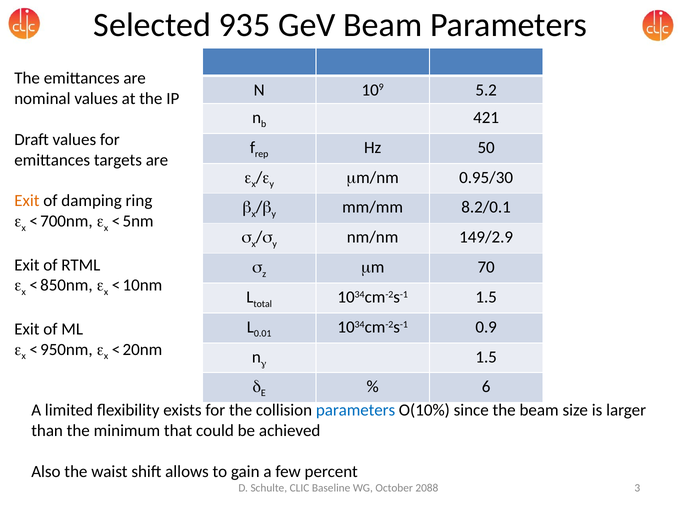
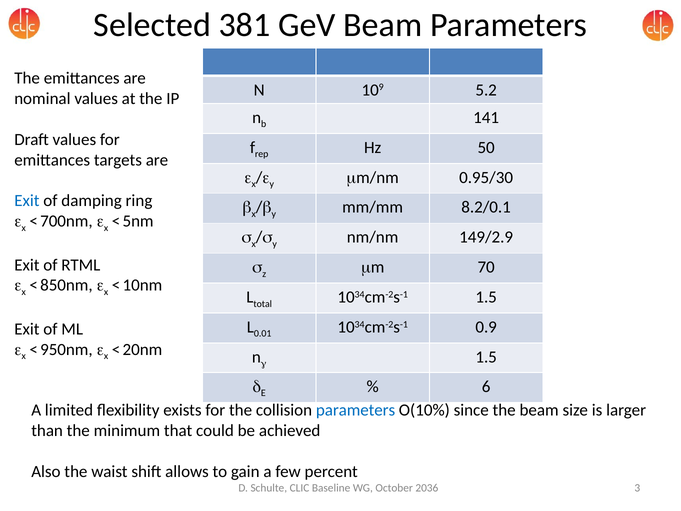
935: 935 -> 381 (245, 25)
421: 421 -> 141 (486, 117)
Exit colour: orange -> blue (27, 201)
2088: 2088 -> 2036 (427, 488)
